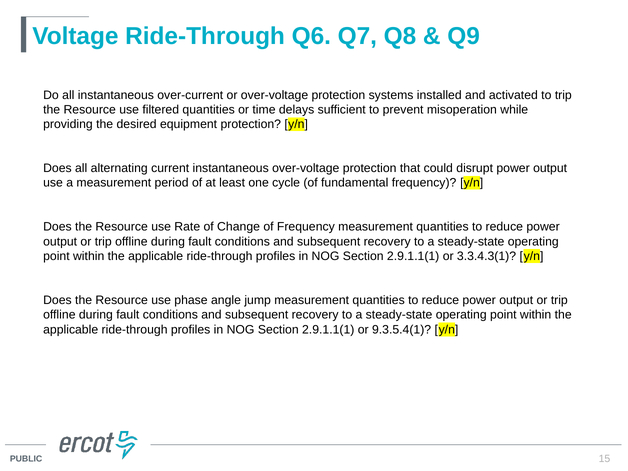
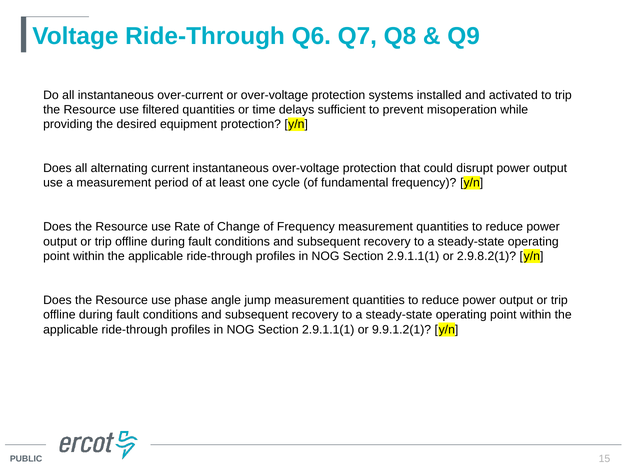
3.3.4.3(1: 3.3.4.3(1 -> 2.9.8.2(1 (487, 256)
9.3.5.4(1: 9.3.5.4(1 -> 9.9.1.2(1 (402, 330)
